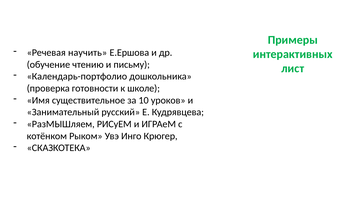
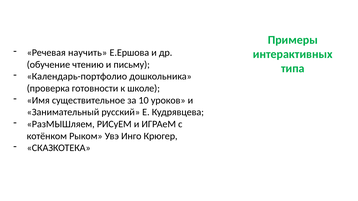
лист: лист -> типа (293, 69)
